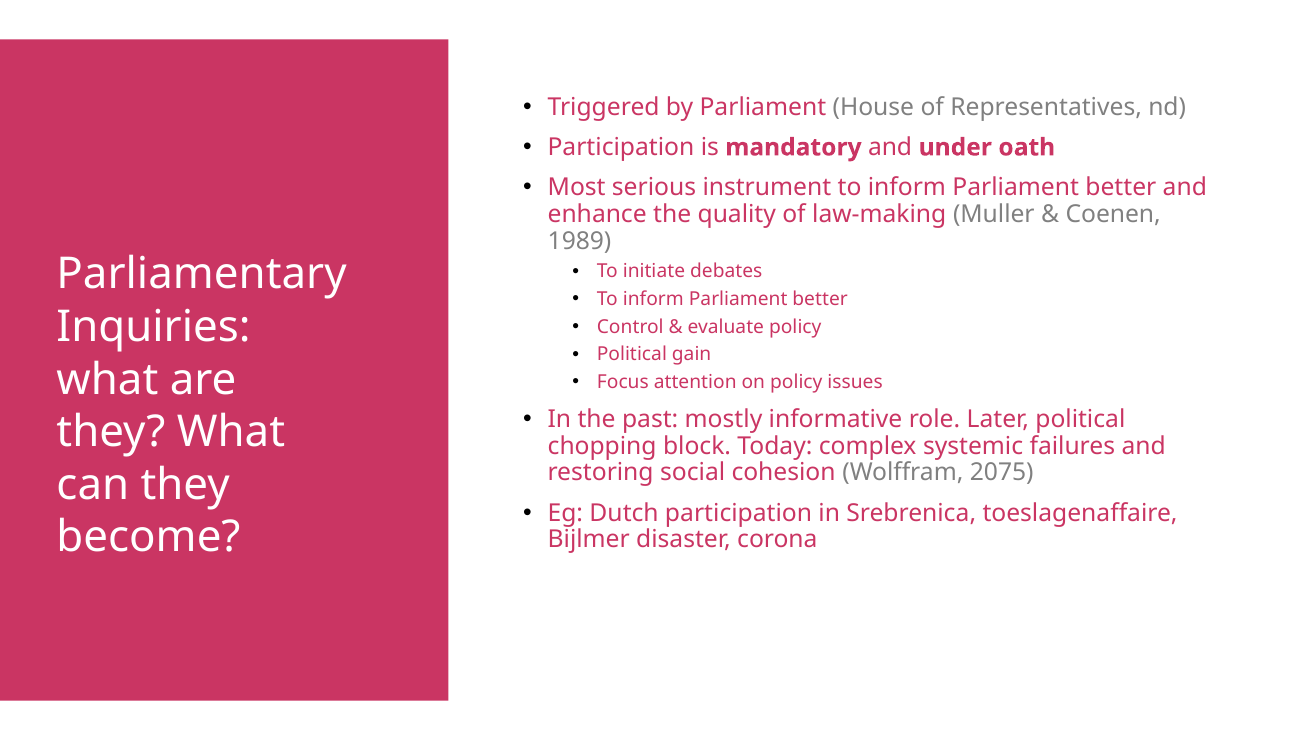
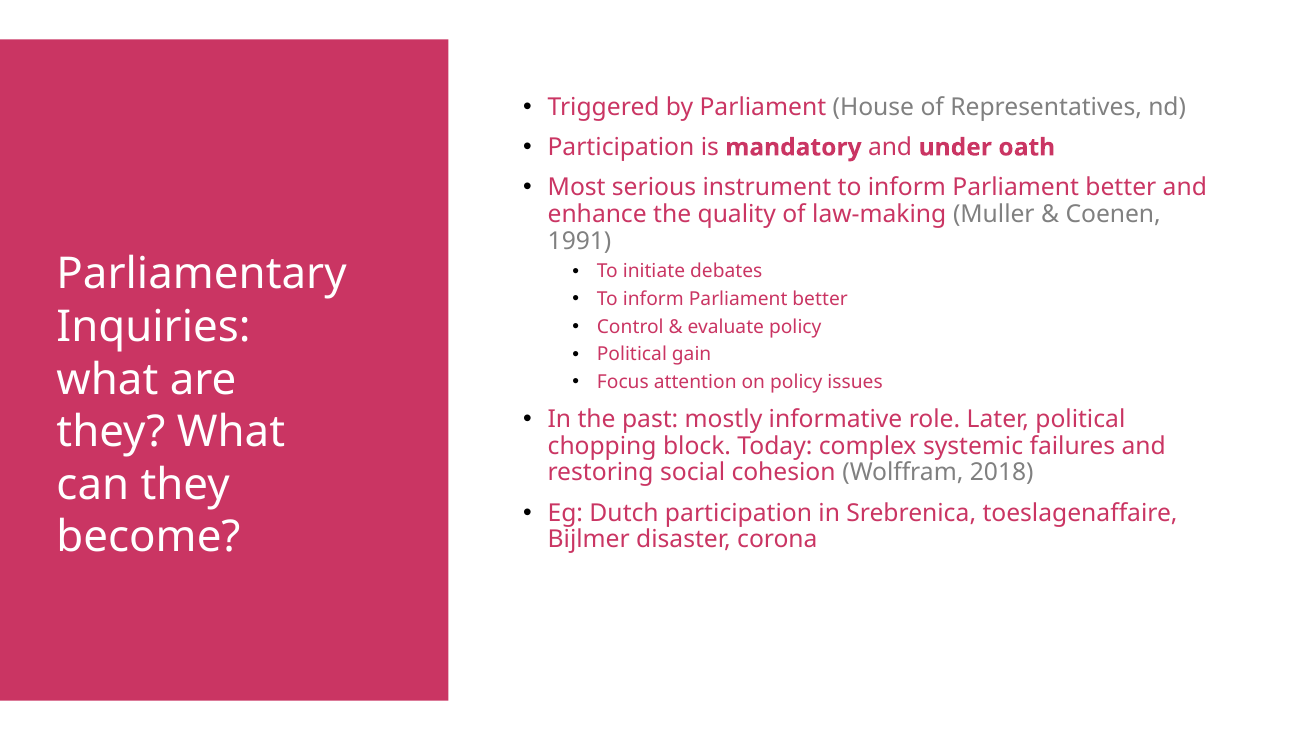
1989: 1989 -> 1991 (580, 241)
2075: 2075 -> 2018 (1002, 473)
